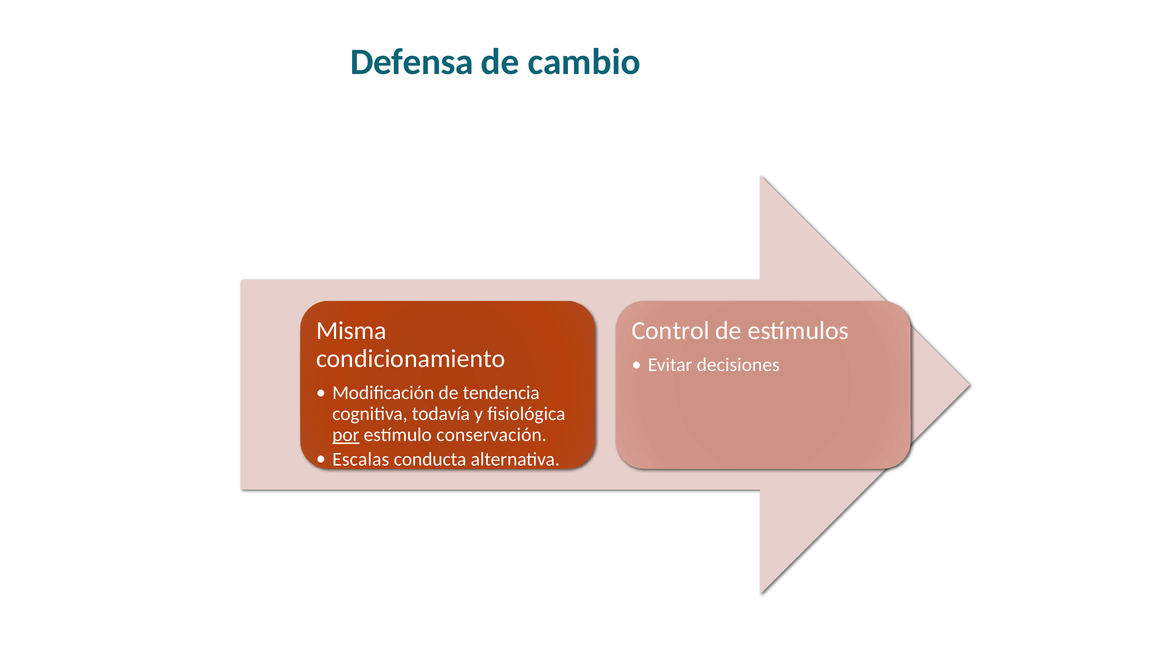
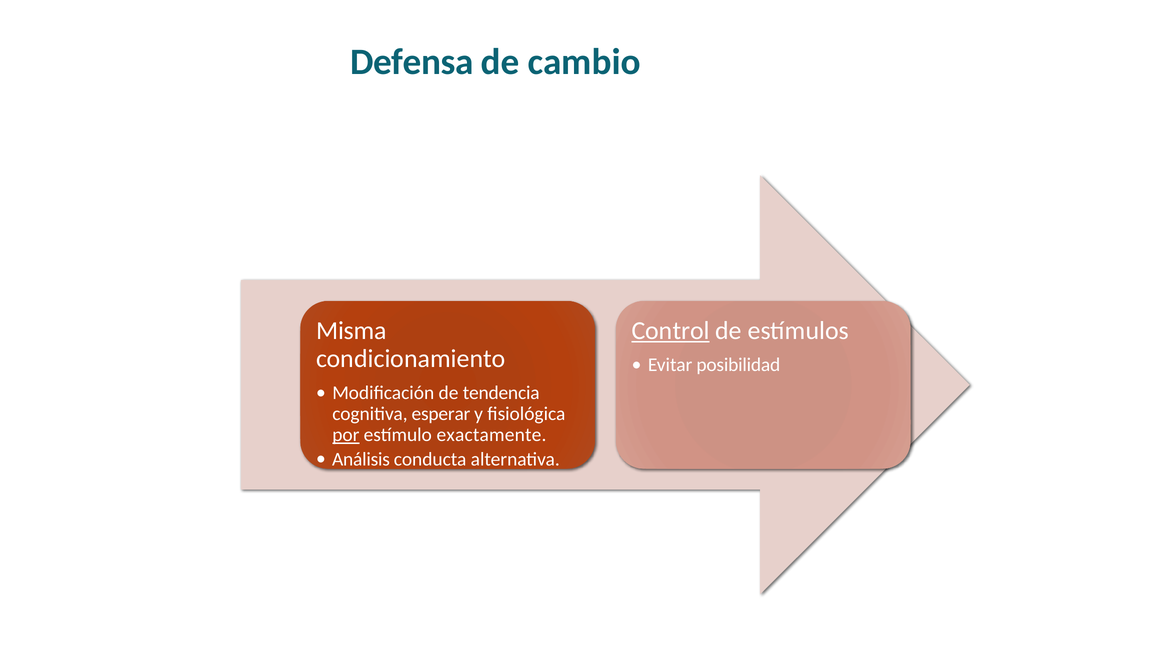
Control underline: none -> present (671, 331)
decisiones: decisiones -> posibilidad (738, 365)
todavía: todavía -> esperar (441, 414)
conservación: conservación -> exactamente (492, 435)
Escalas: Escalas -> Análisis (361, 459)
